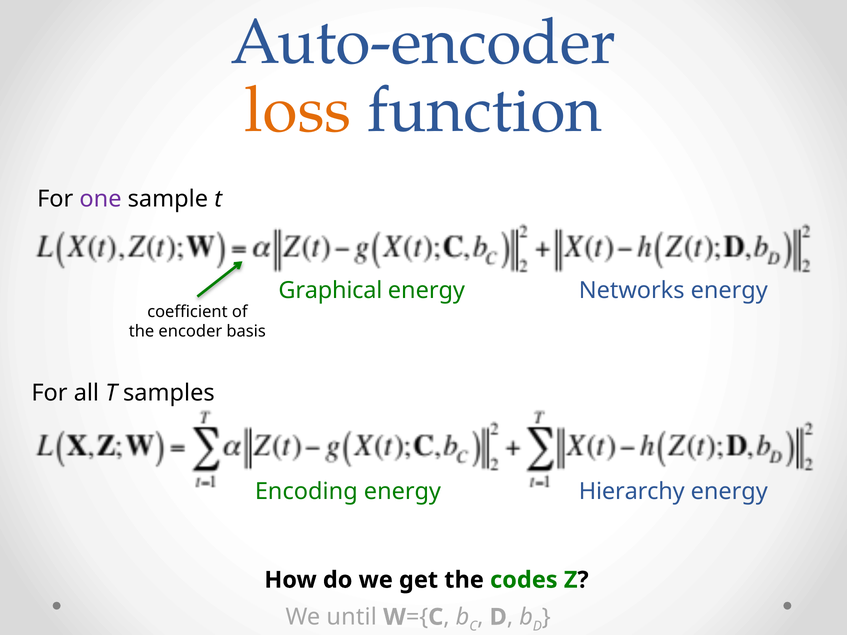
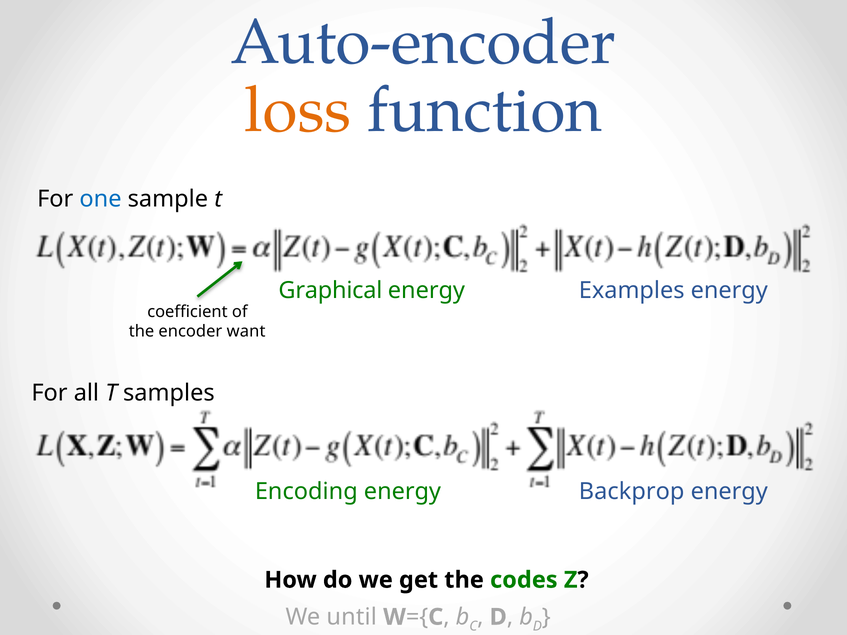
one colour: purple -> blue (101, 199)
Networks: Networks -> Examples (632, 291)
basis: basis -> want (246, 332)
Hierarchy: Hierarchy -> Backprop (632, 492)
